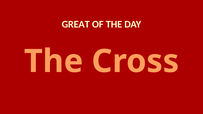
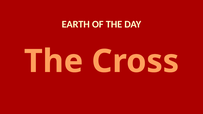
GREAT: GREAT -> EARTH (76, 24)
